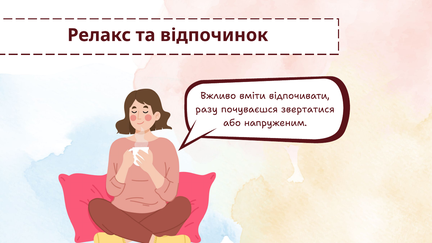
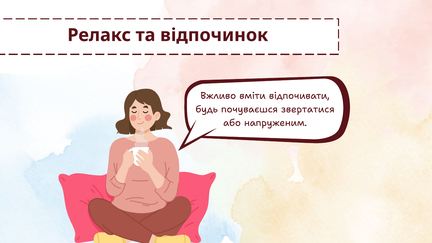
разу: разу -> будь (207, 109)
